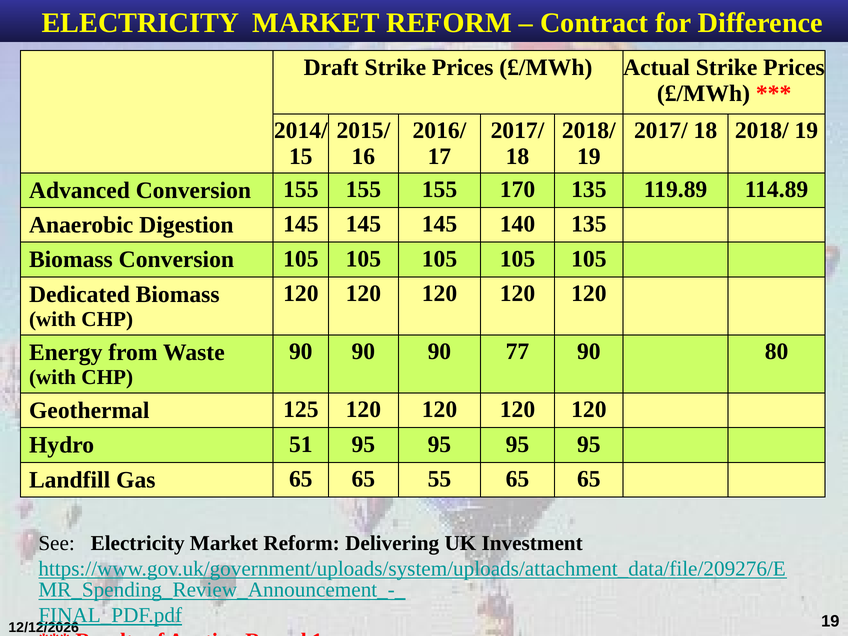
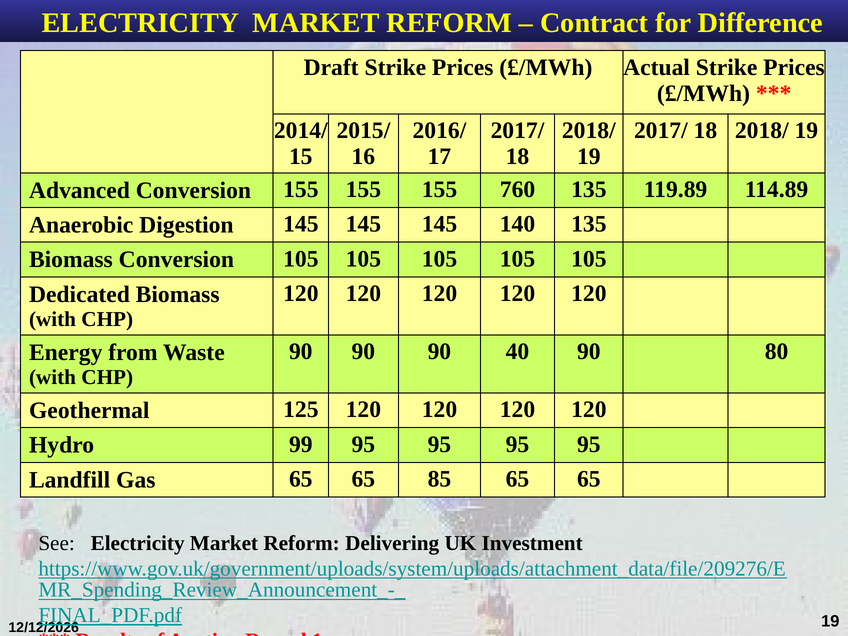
170: 170 -> 760 (518, 189)
77: 77 -> 40 (517, 352)
51: 51 -> 99 (301, 444)
55: 55 -> 85 (439, 479)
